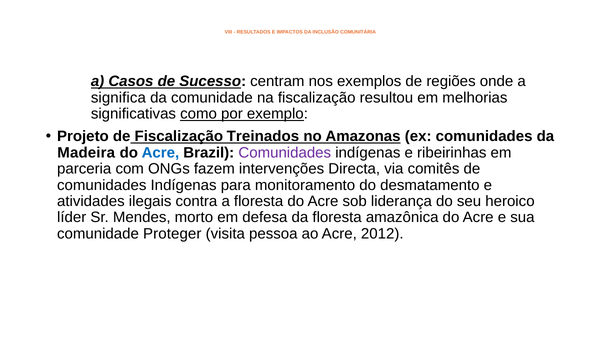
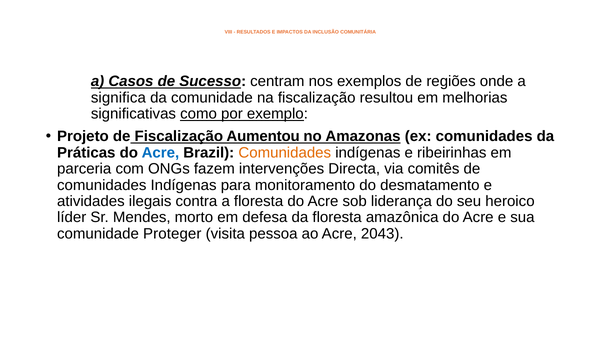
Treinados: Treinados -> Aumentou (263, 136)
Madeira: Madeira -> Práticas (86, 153)
Comunidades colour: purple -> orange (285, 153)
2012: 2012 -> 2043 (382, 234)
